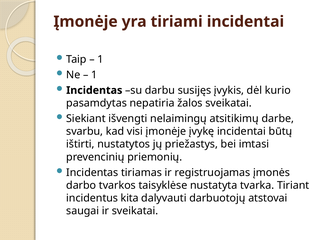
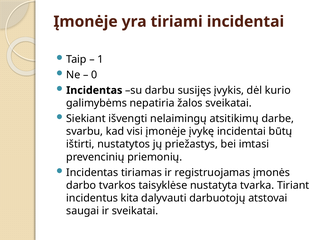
1: 1 -> 0 (94, 75)
pasamdytas: pasamdytas -> galimybėms (97, 103)
